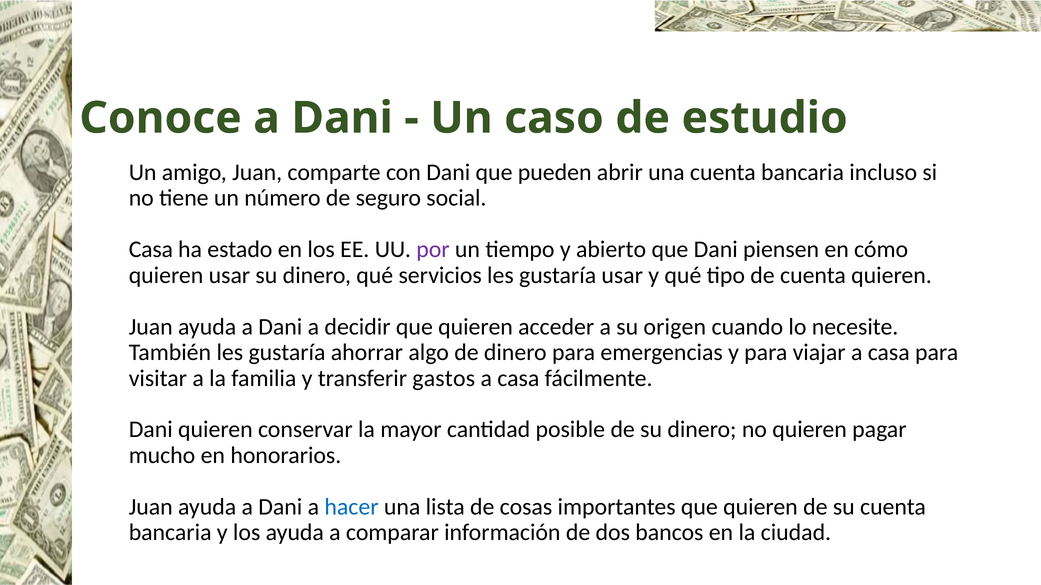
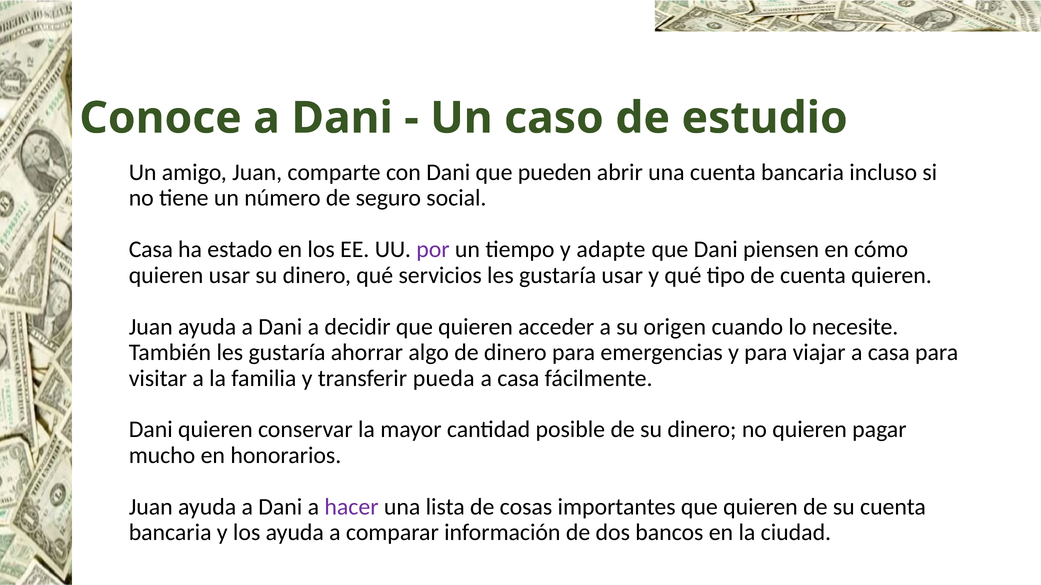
abierto: abierto -> adapte (611, 250)
gastos: gastos -> pueda (444, 379)
hacer colour: blue -> purple (351, 507)
